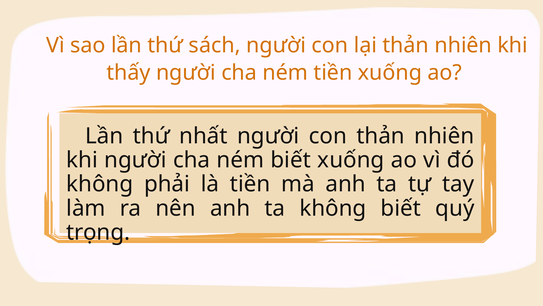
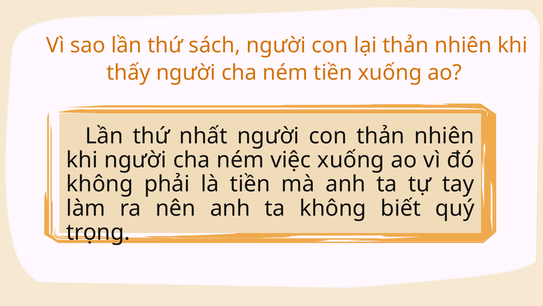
ném biết: biết -> việc (291, 160)
